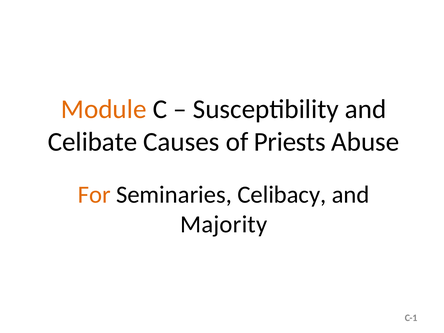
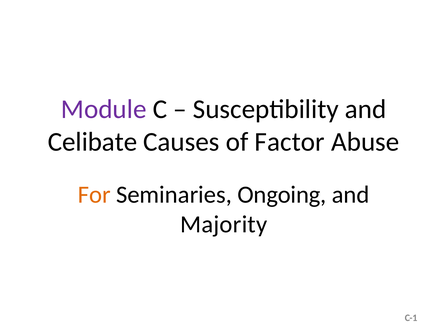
Module colour: orange -> purple (104, 109)
Priests: Priests -> Factor (290, 142)
Celibacy: Celibacy -> Ongoing (282, 195)
